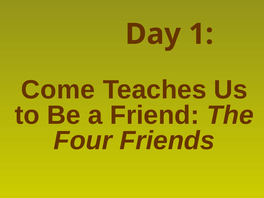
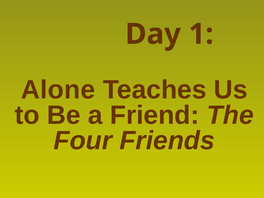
Come: Come -> Alone (58, 90)
